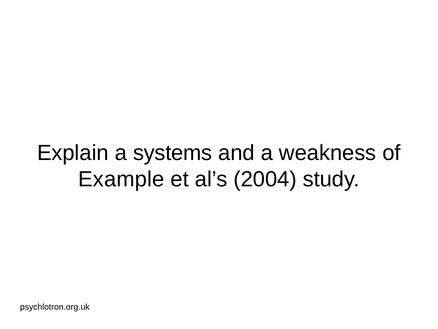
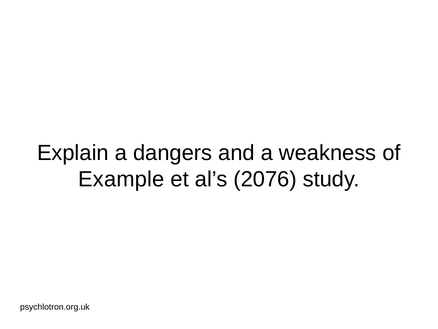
systems: systems -> dangers (173, 153)
2004: 2004 -> 2076 (265, 179)
